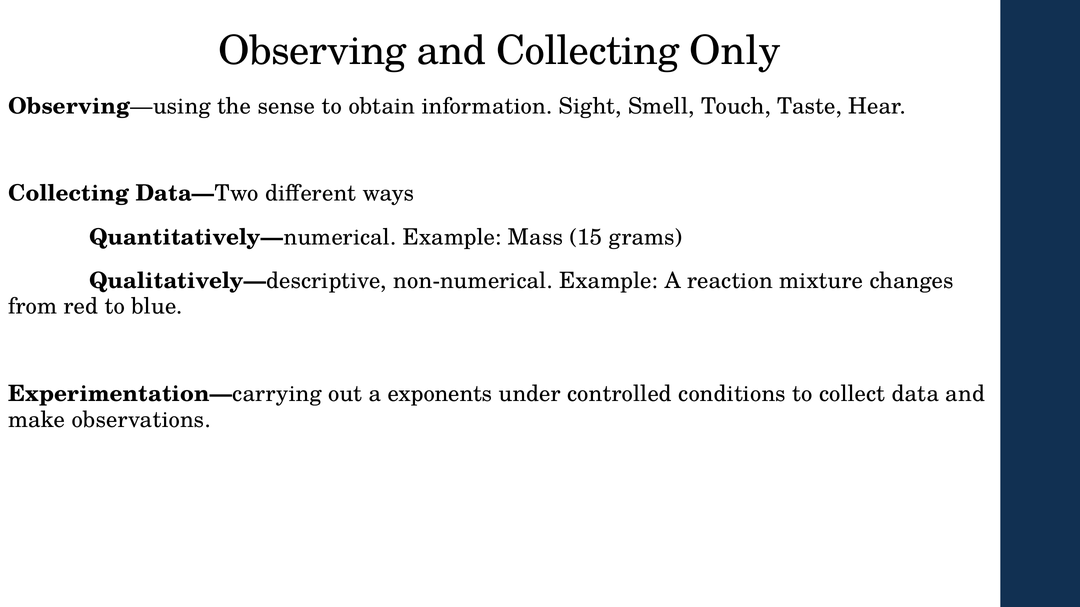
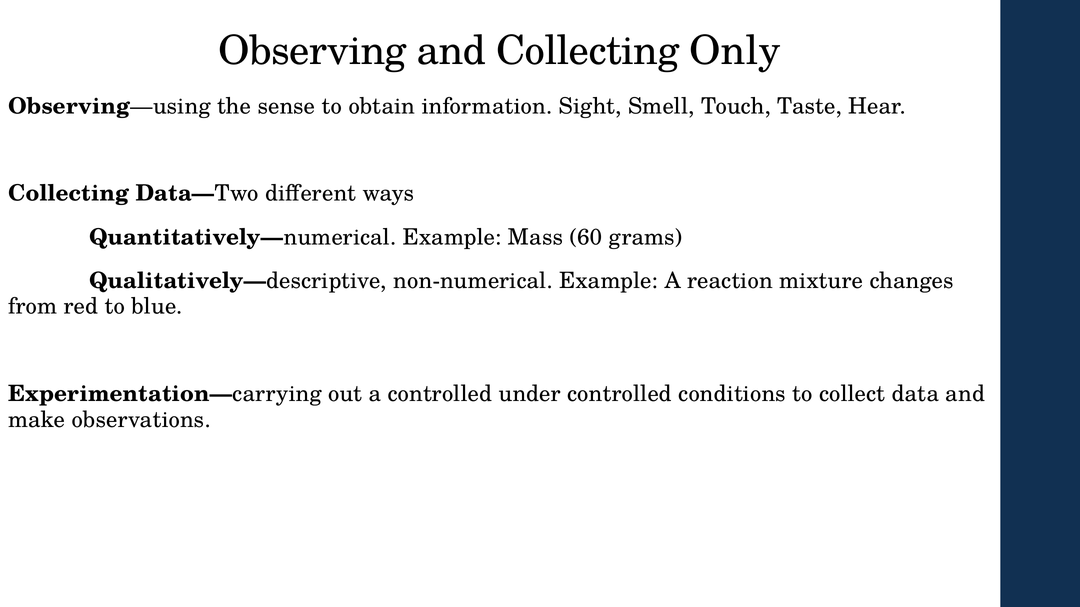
15: 15 -> 60 (586, 237)
a exponents: exponents -> controlled (440, 394)
